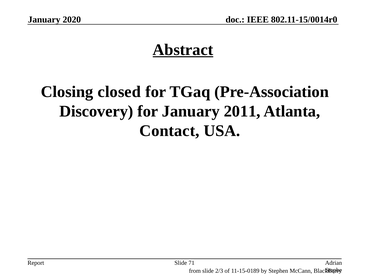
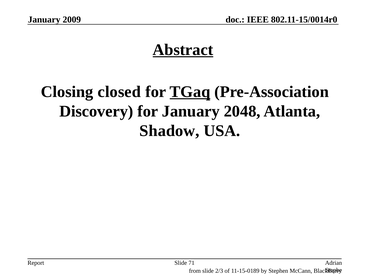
2020: 2020 -> 2009 (72, 20)
TGaq underline: none -> present (190, 92)
2011: 2011 -> 2048 (242, 112)
Contact: Contact -> Shadow (169, 131)
